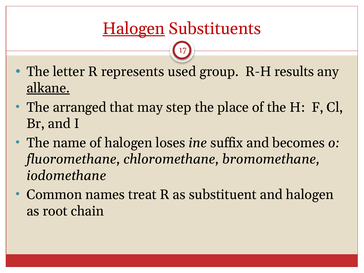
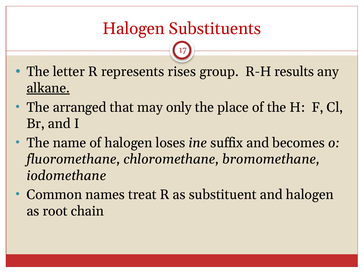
Halogen underline: present -> none (134, 29)
used: used -> rises (182, 72)
step: step -> only (179, 107)
